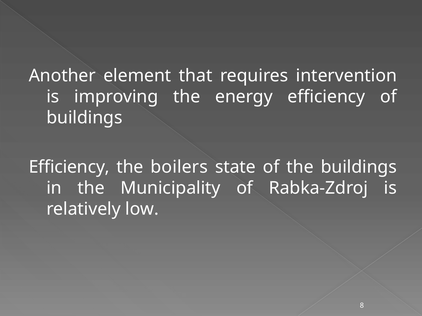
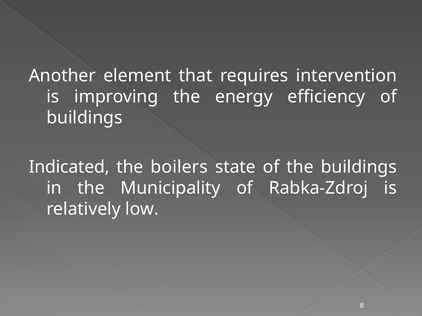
Efficiency: Efficiency -> Indicated (69, 167)
